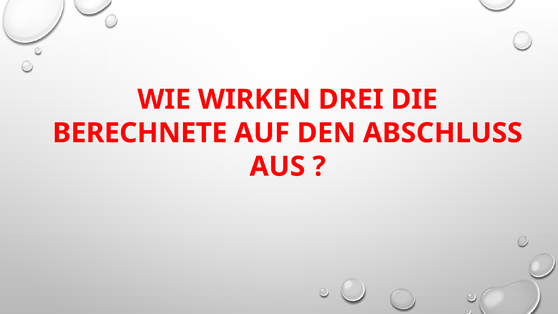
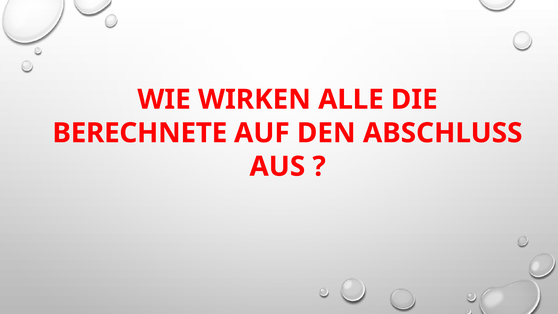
DREI: DREI -> ALLE (351, 99)
